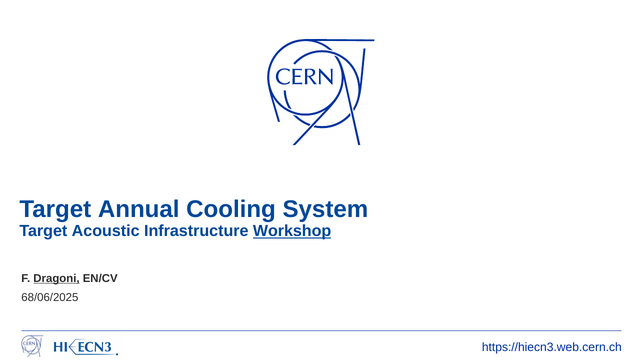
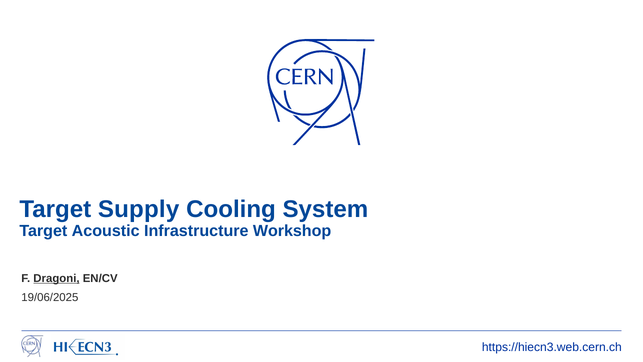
Annual: Annual -> Supply (139, 209)
Workshop underline: present -> none (292, 231)
68/06/2025: 68/06/2025 -> 19/06/2025 (50, 297)
